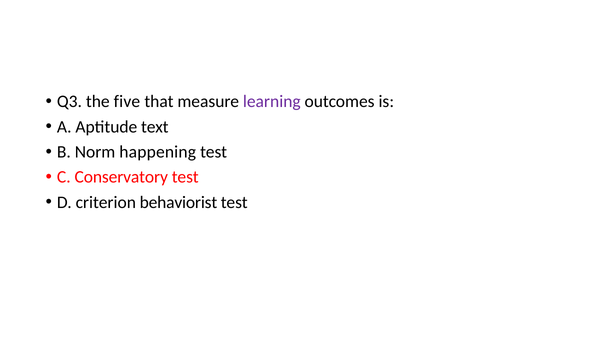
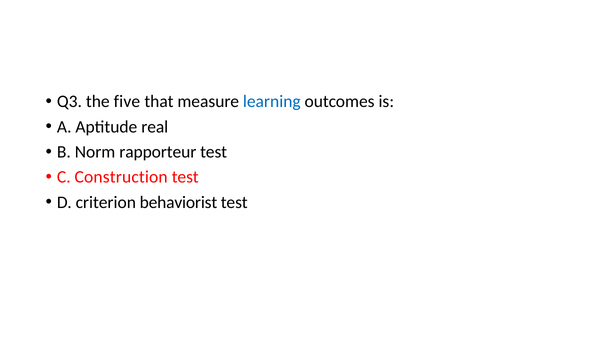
learning colour: purple -> blue (272, 101)
text: text -> real (155, 127)
happening: happening -> rapporteur (158, 152)
Conservatory: Conservatory -> Construction (121, 177)
